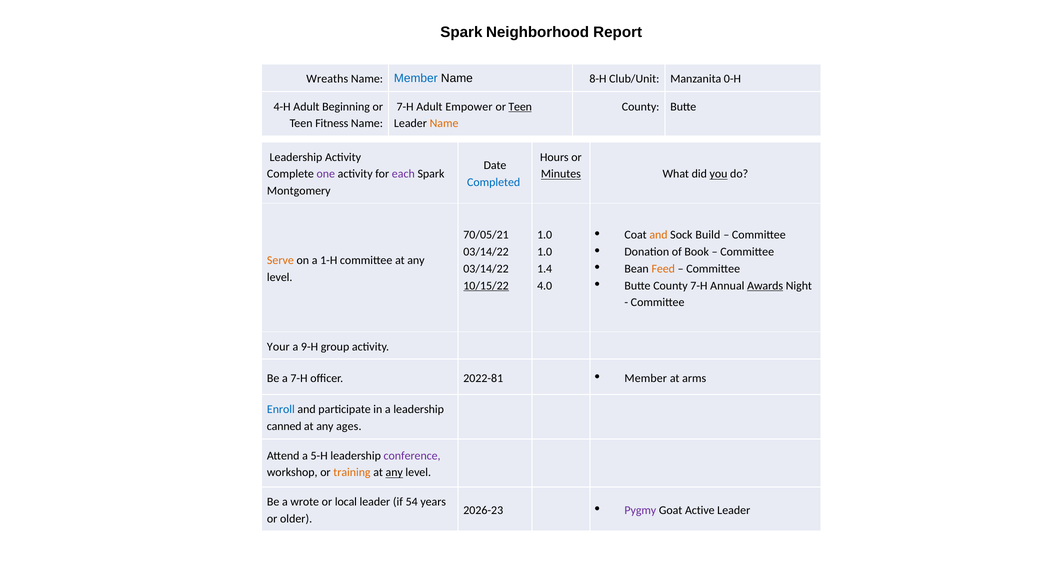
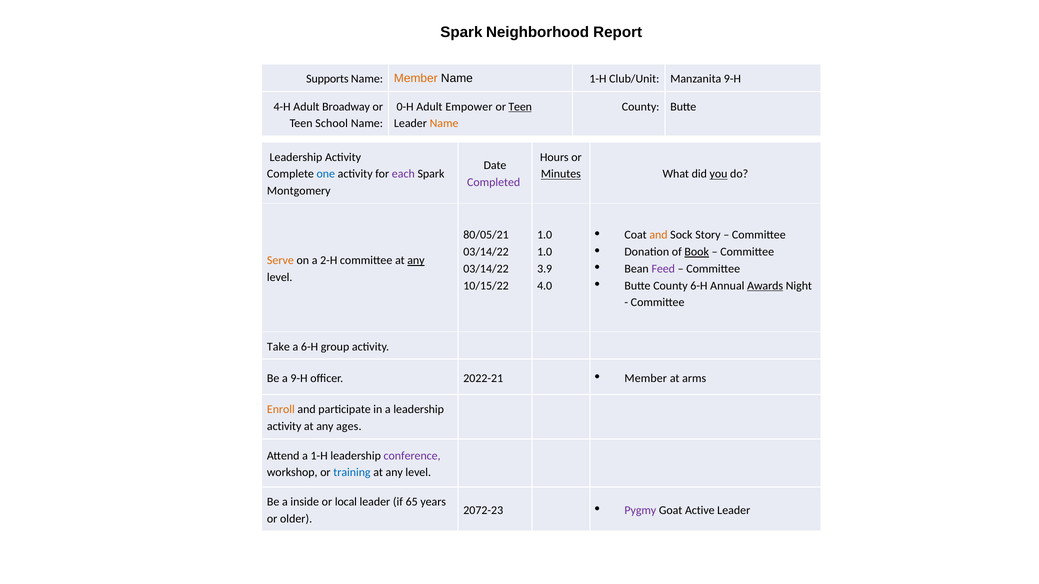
Wreaths: Wreaths -> Supports (327, 79)
Member colour: blue -> orange (416, 78)
Name 8-H: 8-H -> 1-H (598, 79)
Manzanita 0-H: 0-H -> 9-H (732, 79)
Beginning: Beginning -> Broadway (346, 107)
7-H: 7-H -> 0-H (405, 107)
Fitness: Fitness -> School (332, 124)
one colour: purple -> blue (326, 174)
Completed colour: blue -> purple (494, 183)
Build: Build -> Story (708, 235)
70/05/21: 70/05/21 -> 80/05/21 (486, 235)
Book underline: none -> present (697, 252)
1-H: 1-H -> 2-H (329, 261)
any underline: none -> present (416, 261)
Feed colour: orange -> purple (663, 269)
1.4: 1.4 -> 3.9 (545, 269)
County 7-H: 7-H -> 6-H (699, 286)
10/15/22 underline: present -> none (486, 286)
Your: Your -> Take (278, 347)
a 9-H: 9-H -> 6-H (310, 347)
a 7-H: 7-H -> 9-H (299, 378)
2022-81: 2022-81 -> 2022-21 (483, 378)
Enroll colour: blue -> orange (281, 410)
canned: canned -> activity (284, 427)
a 5-H: 5-H -> 1-H (319, 456)
training colour: orange -> blue (352, 473)
any underline: present -> none (394, 473)
wrote: wrote -> inside (305, 502)
54: 54 -> 65 (412, 502)
2026-23: 2026-23 -> 2072-23 (483, 511)
